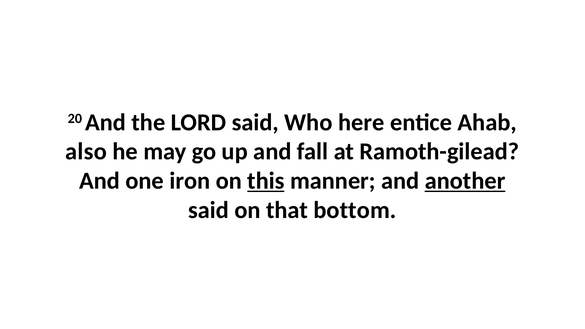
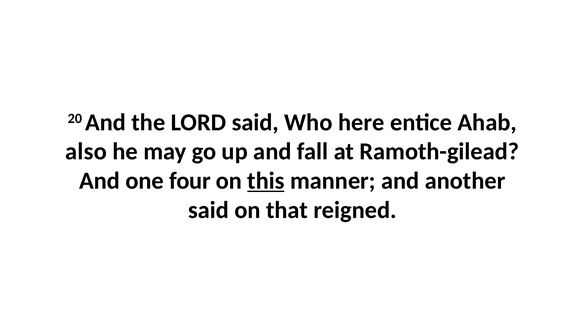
iron: iron -> four (190, 181)
another underline: present -> none (465, 181)
bottom: bottom -> reigned (355, 210)
